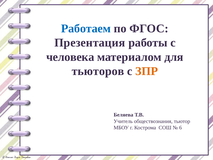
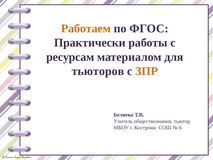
Работаем colour: blue -> orange (86, 28)
Презентация: Презентация -> Практически (90, 43)
человека: человека -> ресурсам (70, 57)
